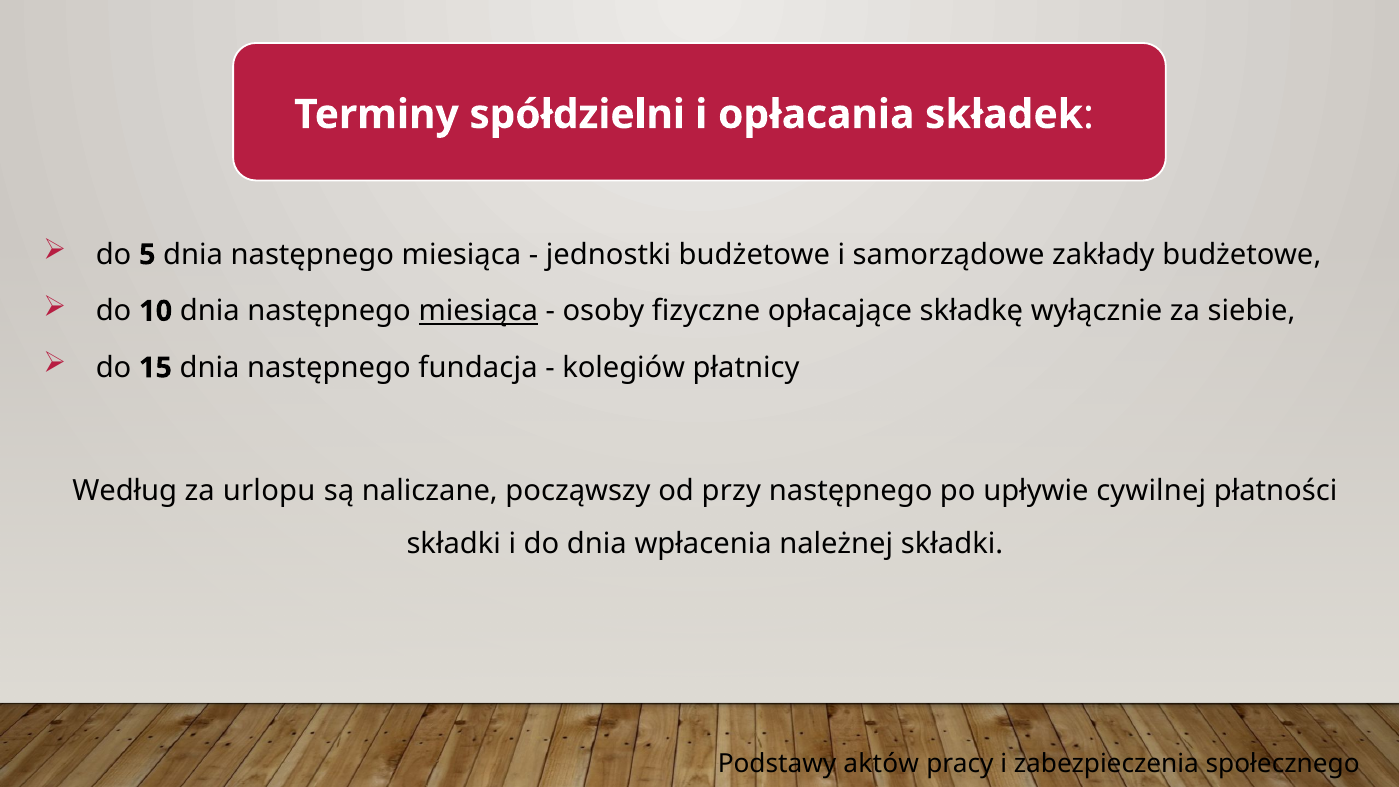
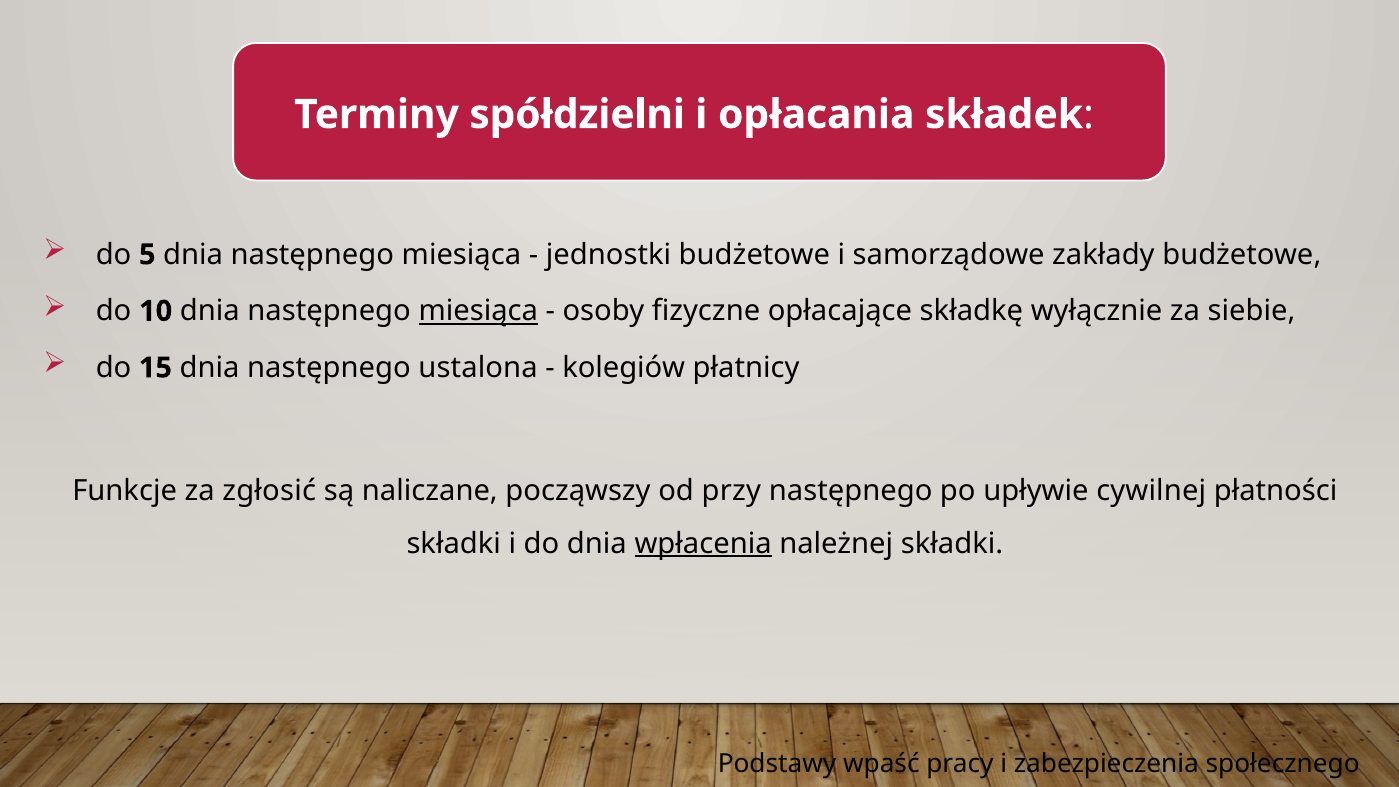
fundacja: fundacja -> ustalona (478, 368)
Według: Według -> Funkcje (125, 491)
urlopu: urlopu -> zgłosić (269, 491)
wpłacenia underline: none -> present (703, 544)
aktów: aktów -> wpaść (881, 764)
